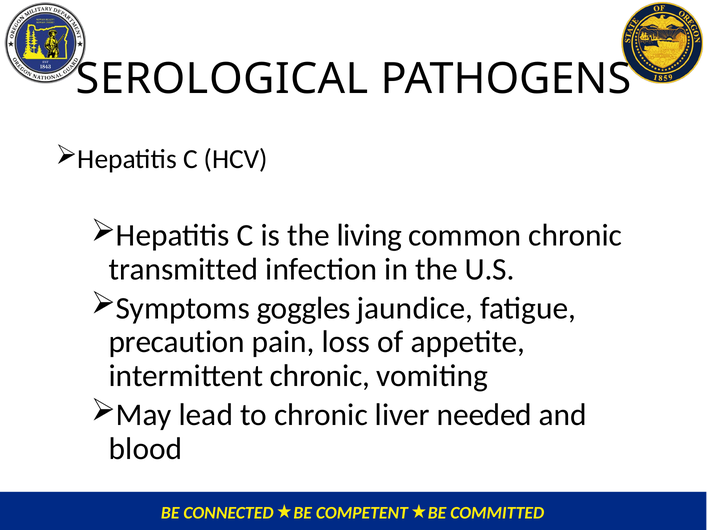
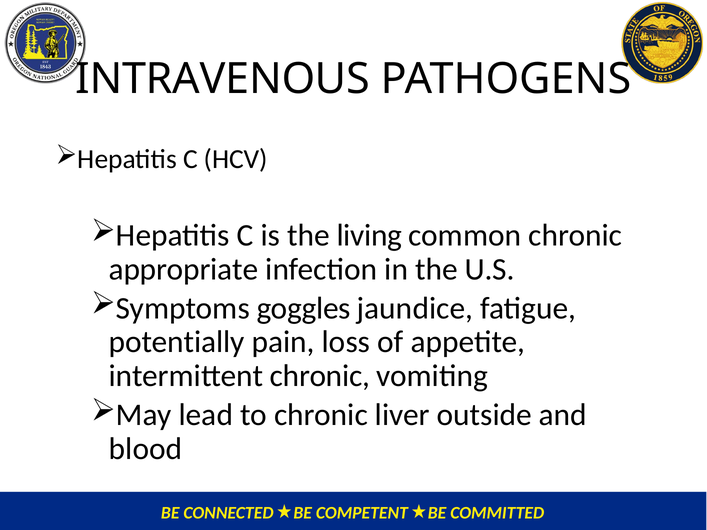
SEROLOGICAL: SEROLOGICAL -> INTRAVENOUS (223, 79)
transmitted: transmitted -> appropriate (184, 269)
precaution: precaution -> potentially (177, 342)
needed: needed -> outside (484, 415)
